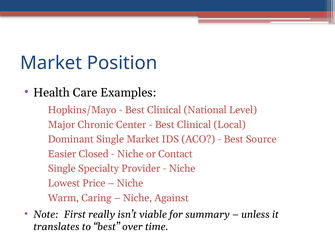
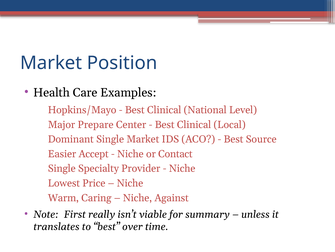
Chronic: Chronic -> Prepare (96, 124)
Closed: Closed -> Accept (94, 153)
